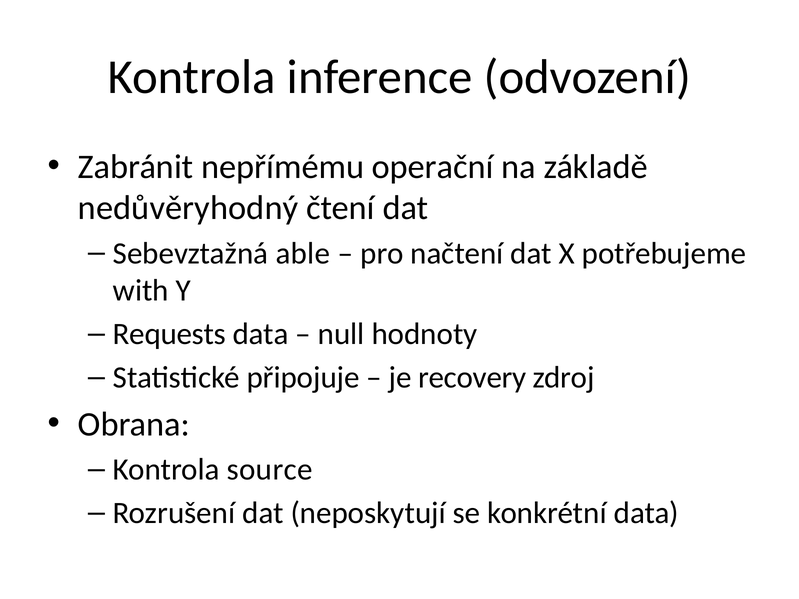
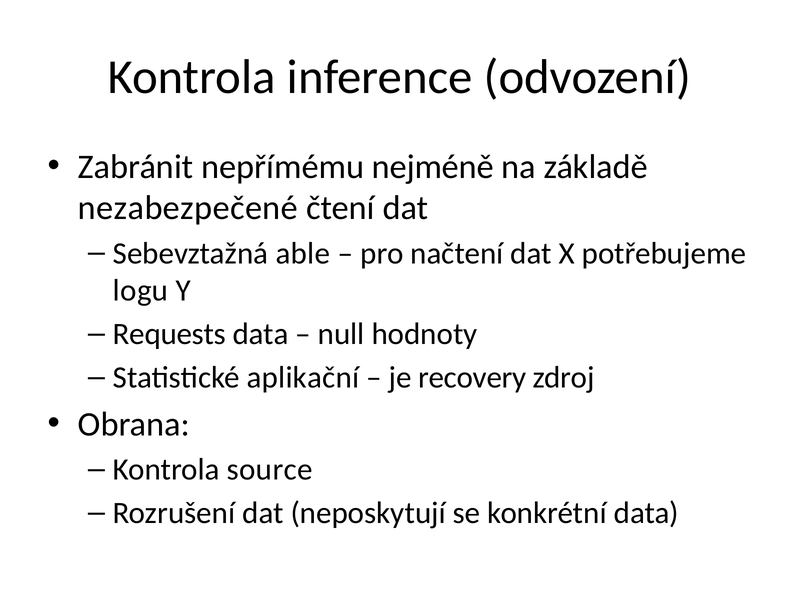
operační: operační -> nejméně (433, 167)
nedůvěryhodný: nedůvěryhodný -> nezabezpečené (188, 208)
with: with -> logu (141, 291)
připojuje: připojuje -> aplikační (303, 378)
